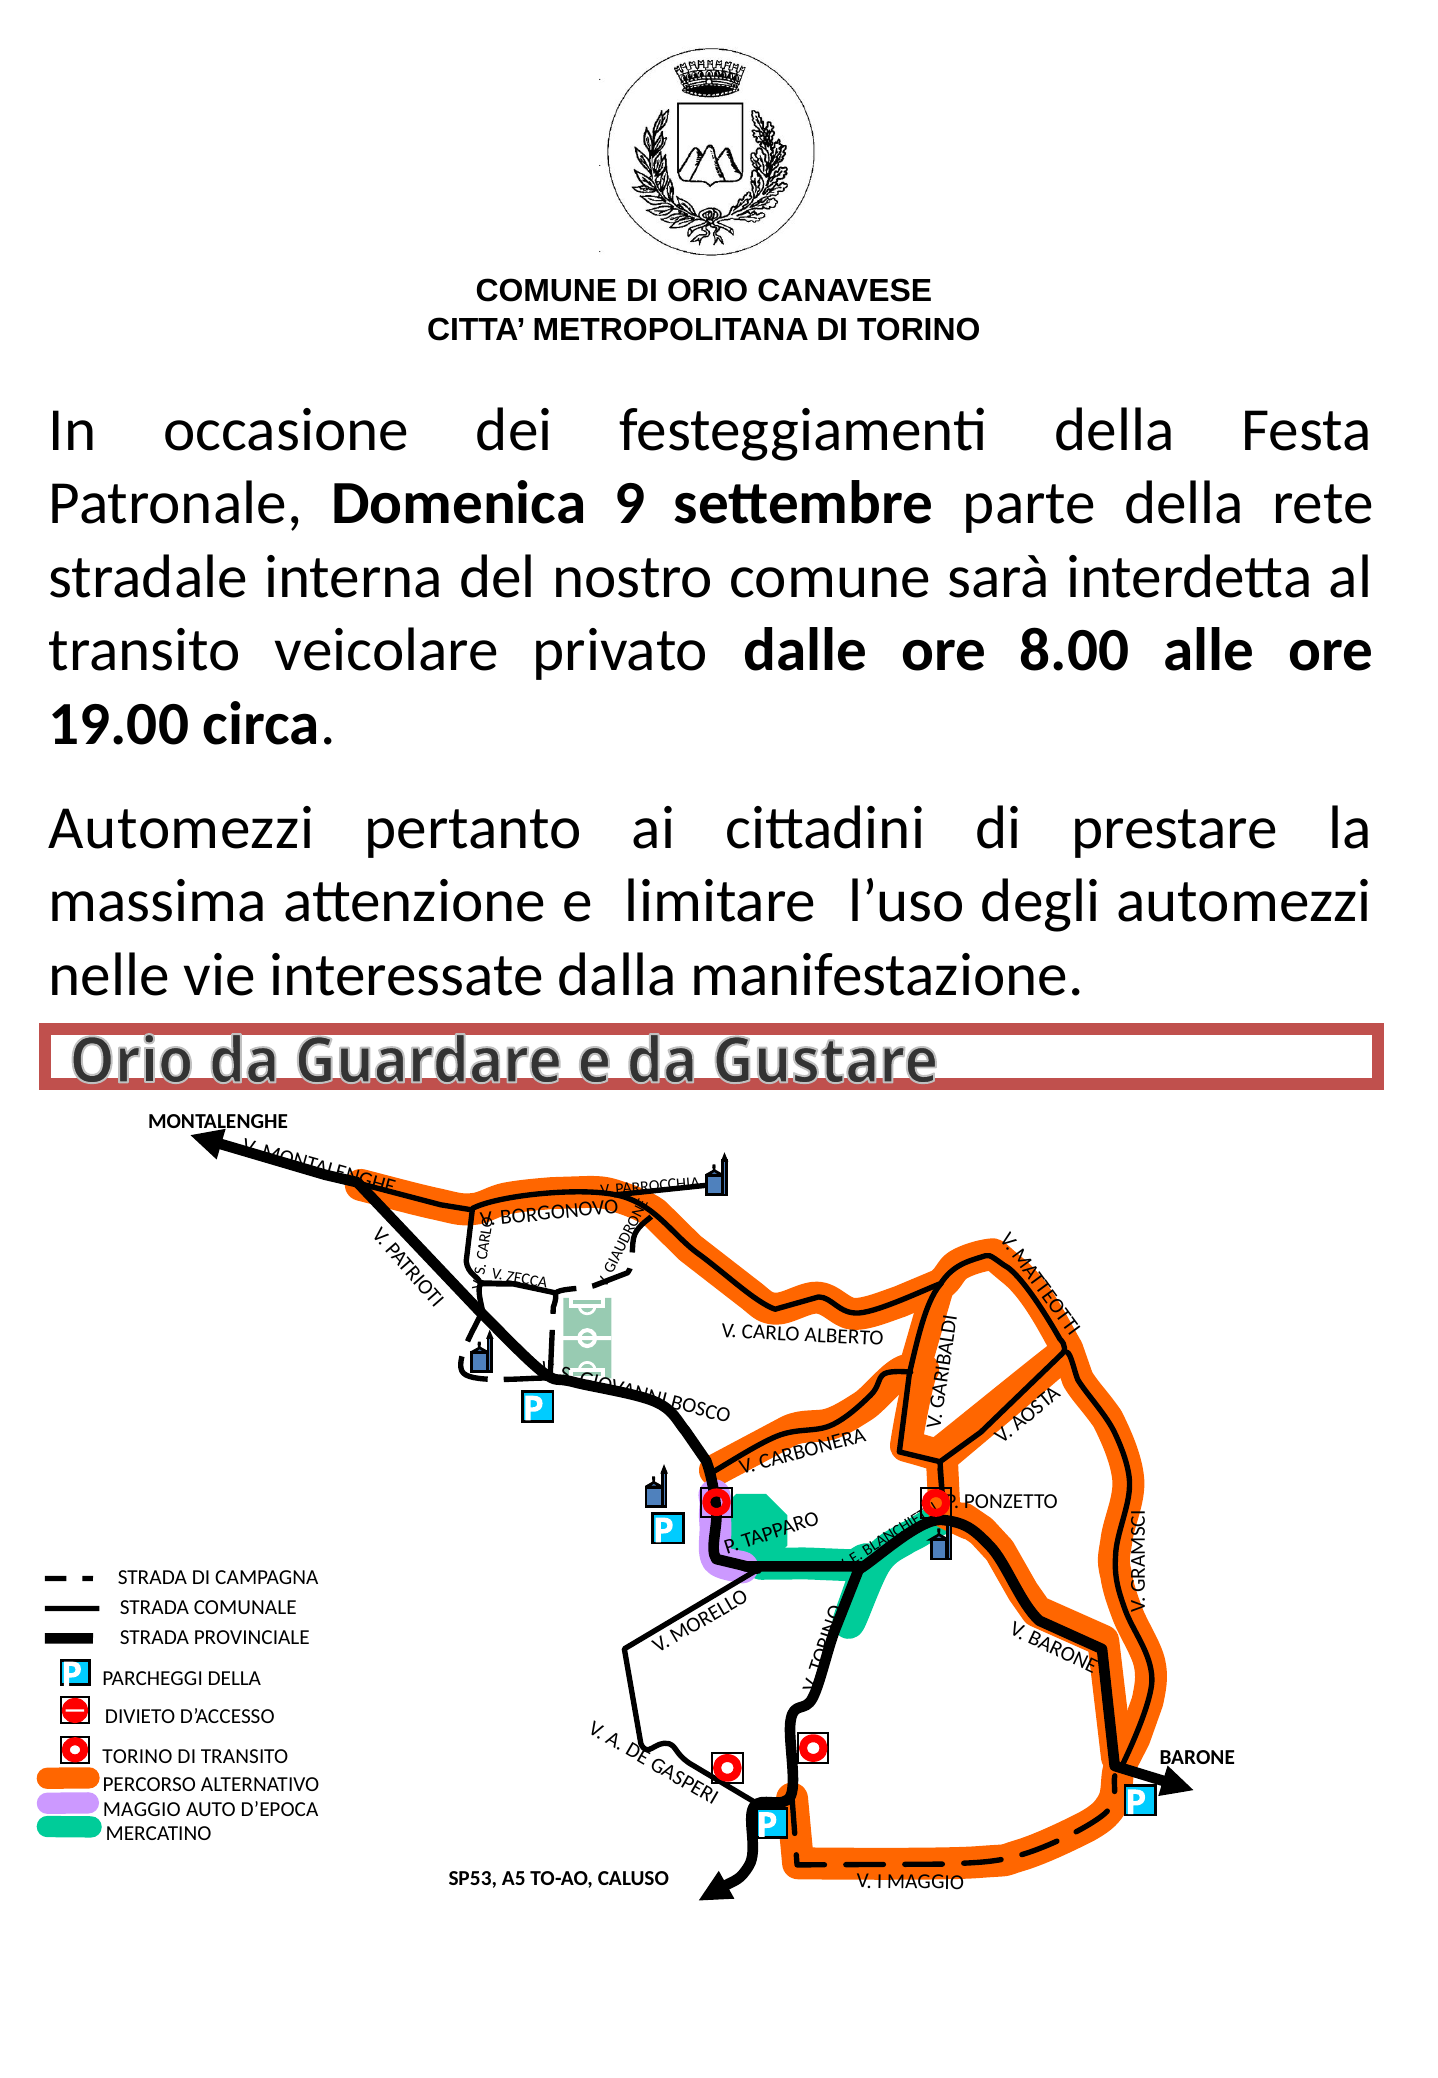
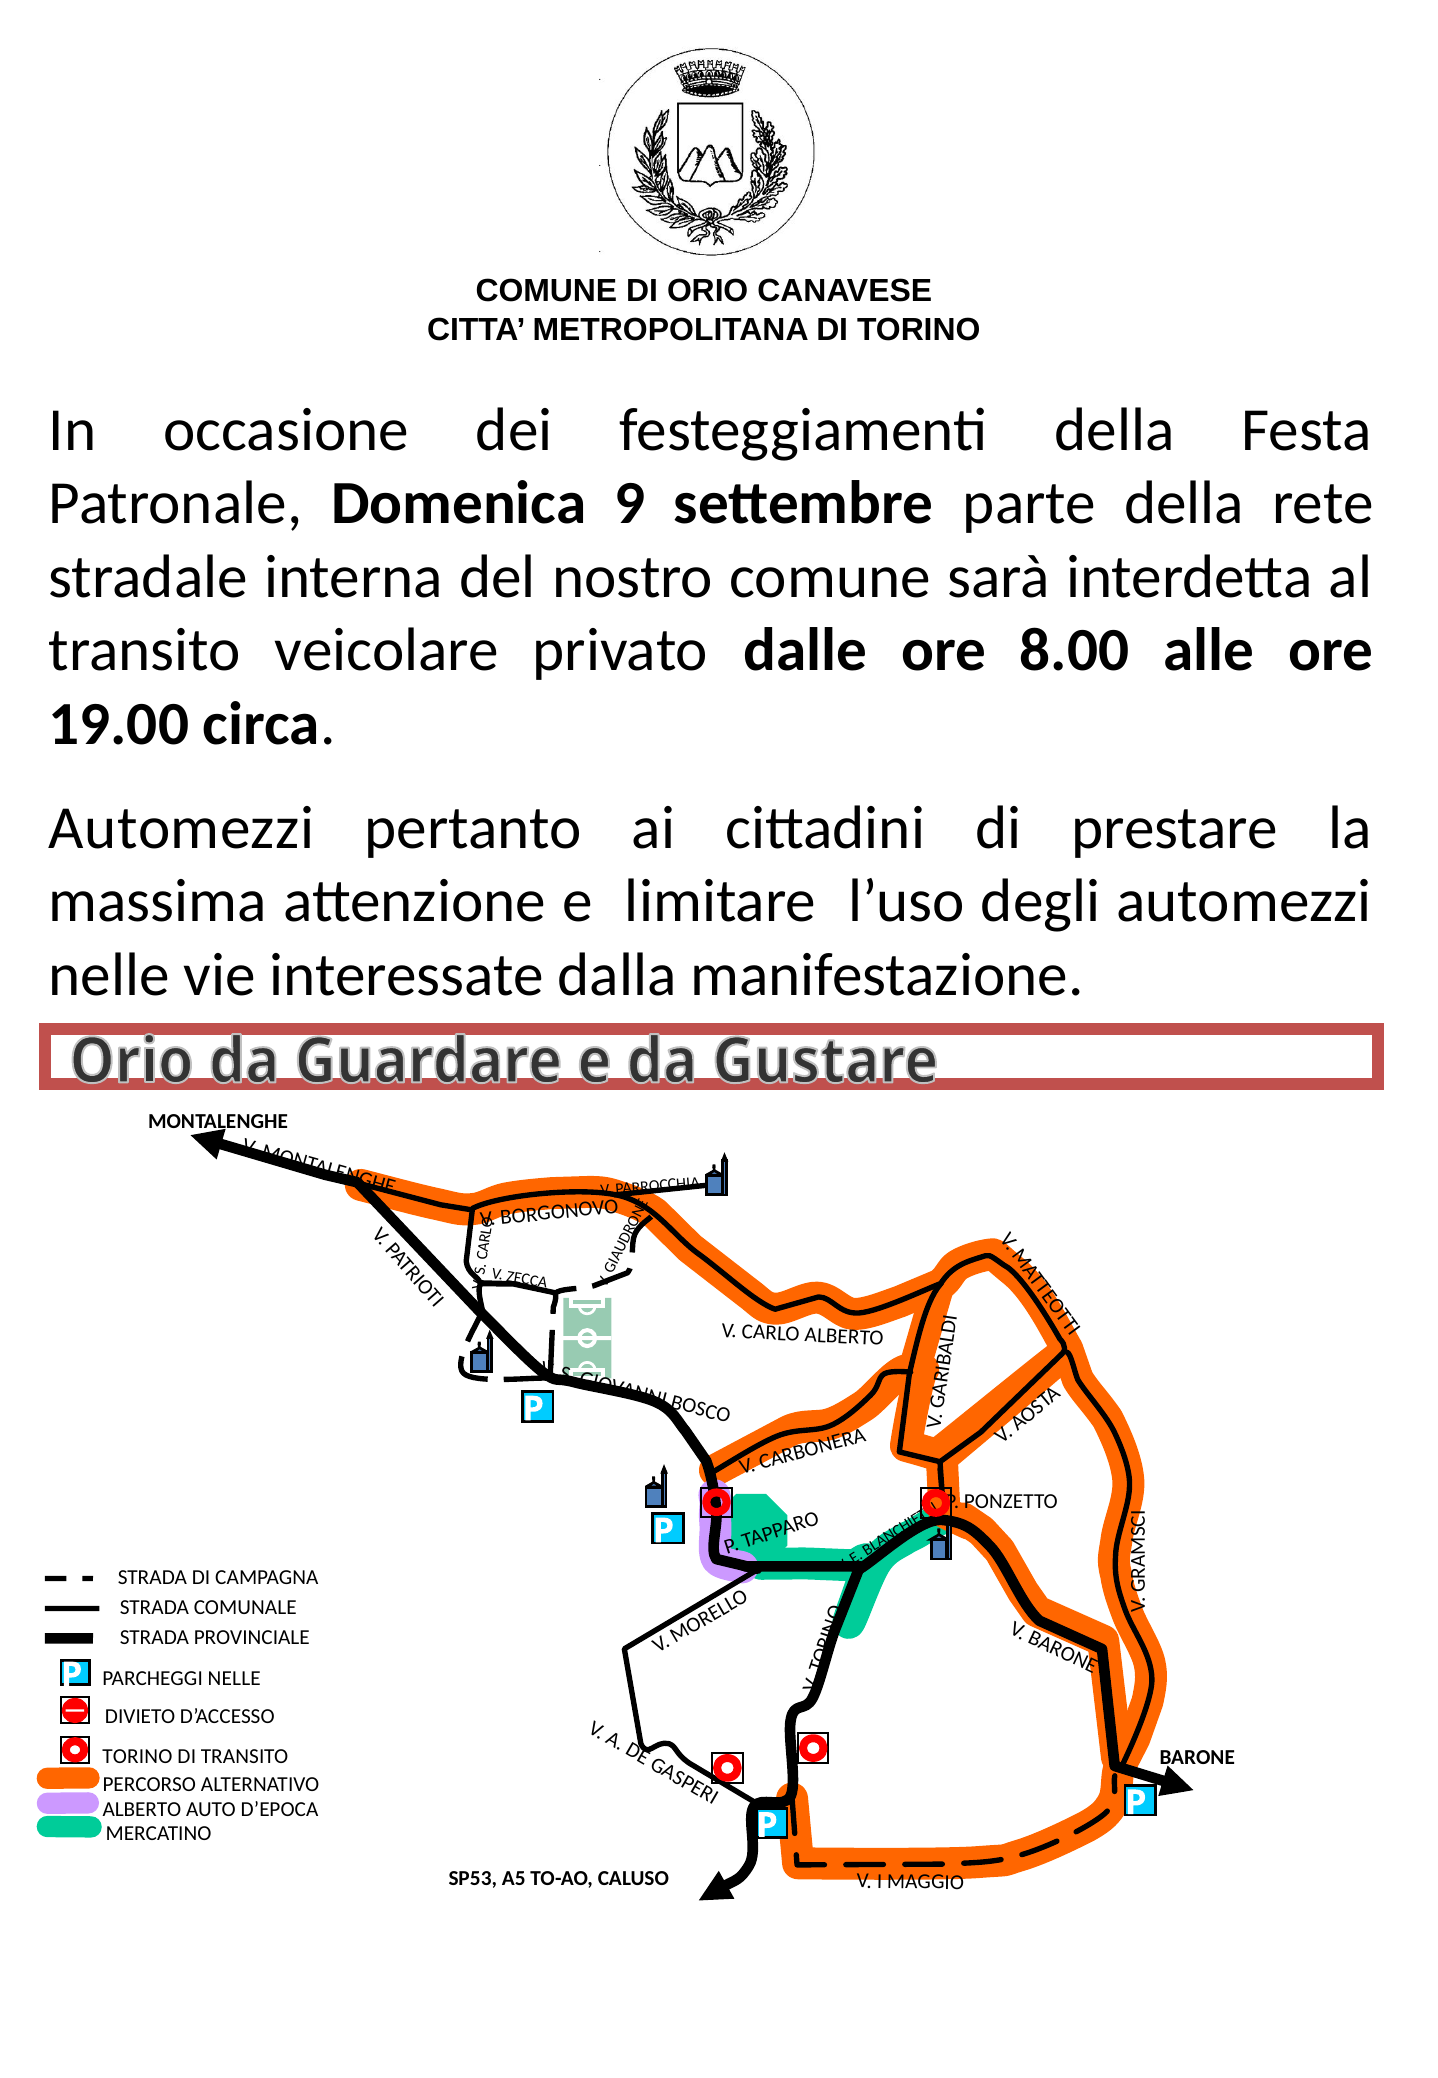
PARCHEGGI DELLA: DELLA -> NELLE (234, 1678)
MAGGIO: MAGGIO -> ALBERTO (142, 1809)
